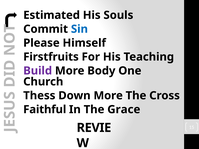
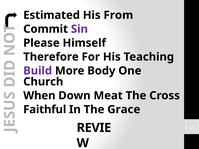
Souls: Souls -> From (118, 15)
Sin colour: blue -> purple (79, 29)
Firstfruits: Firstfruits -> Therefore (51, 57)
Thess: Thess -> When (39, 96)
Down More: More -> Meat (108, 96)
